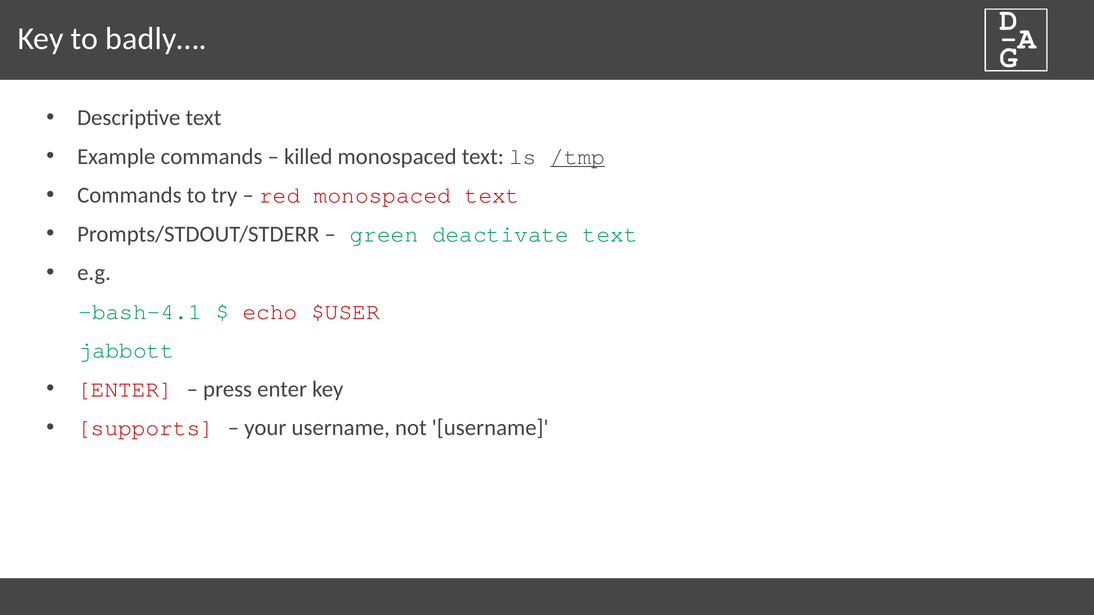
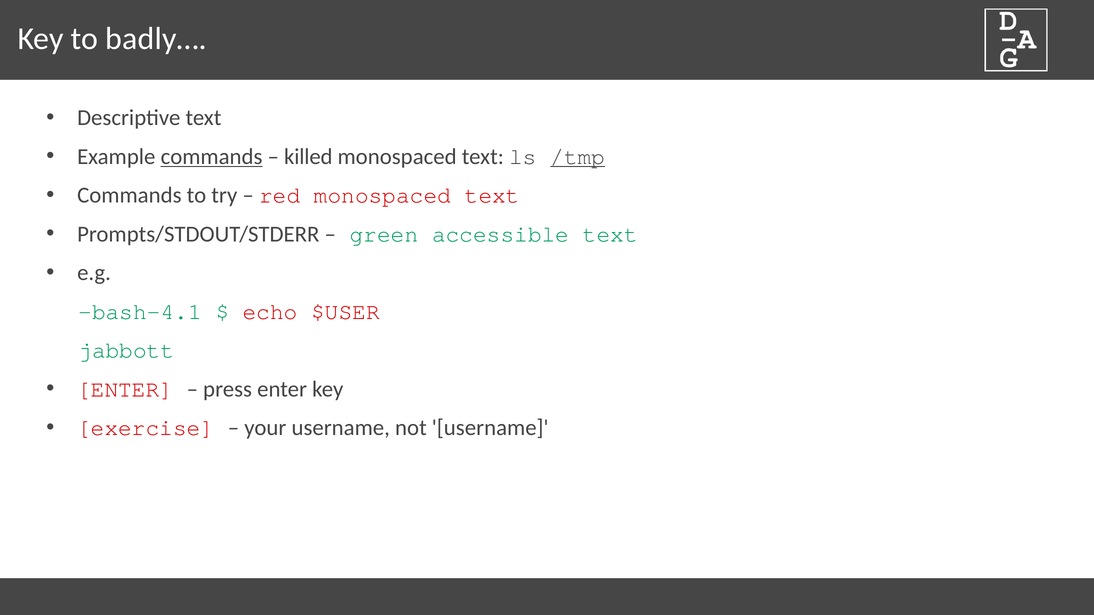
commands underline: none -> present (212, 157)
deactivate: deactivate -> accessible (501, 234)
supports: supports -> exercise (146, 428)
